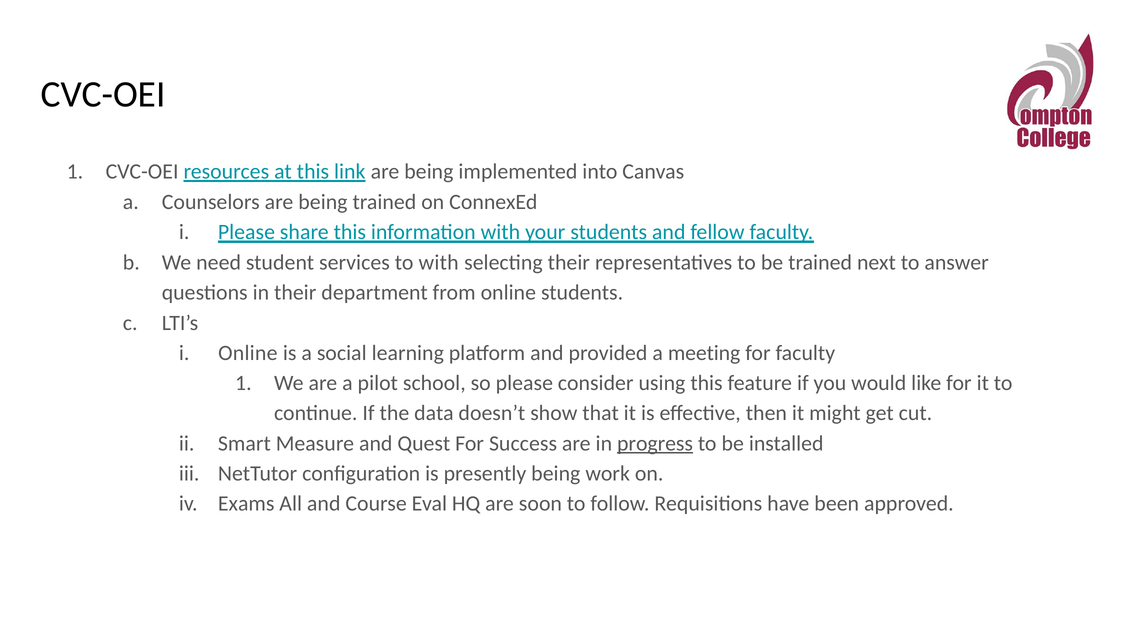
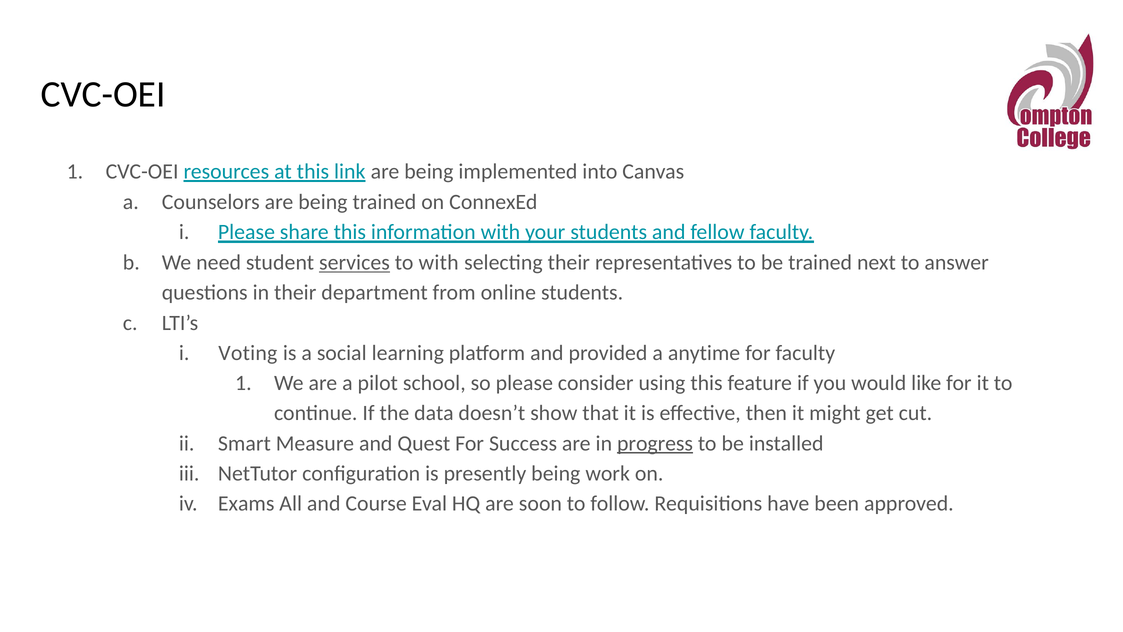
services underline: none -> present (354, 262)
Online: Online -> Voting (248, 353)
meeting: meeting -> anytime (704, 353)
